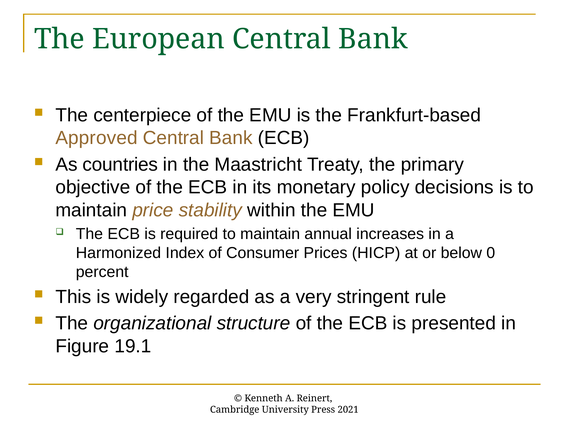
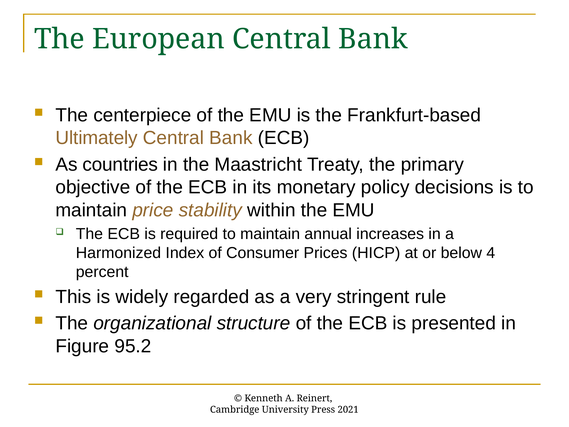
Approved: Approved -> Ultimately (97, 138)
0: 0 -> 4 (491, 253)
19.1: 19.1 -> 95.2 (133, 346)
